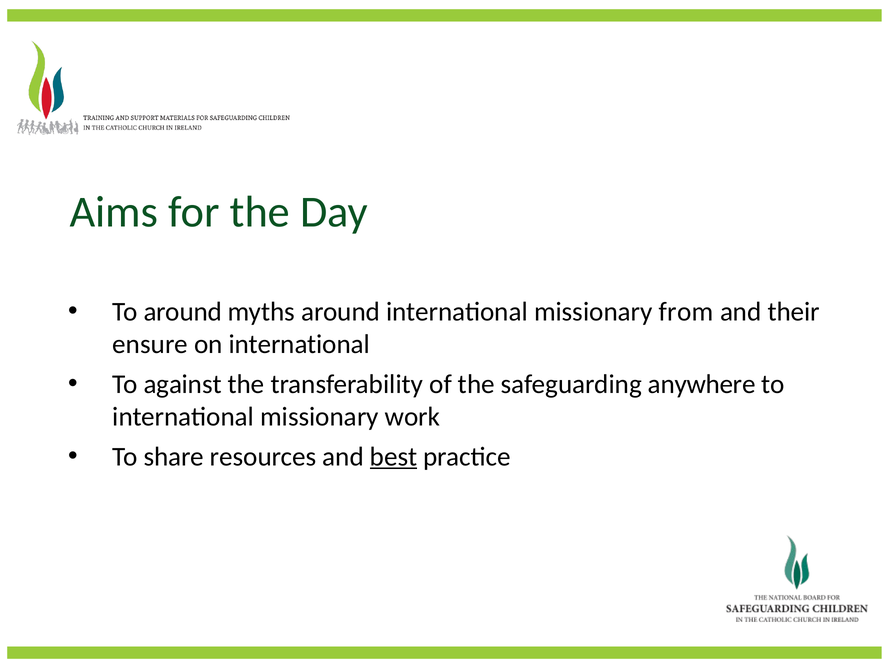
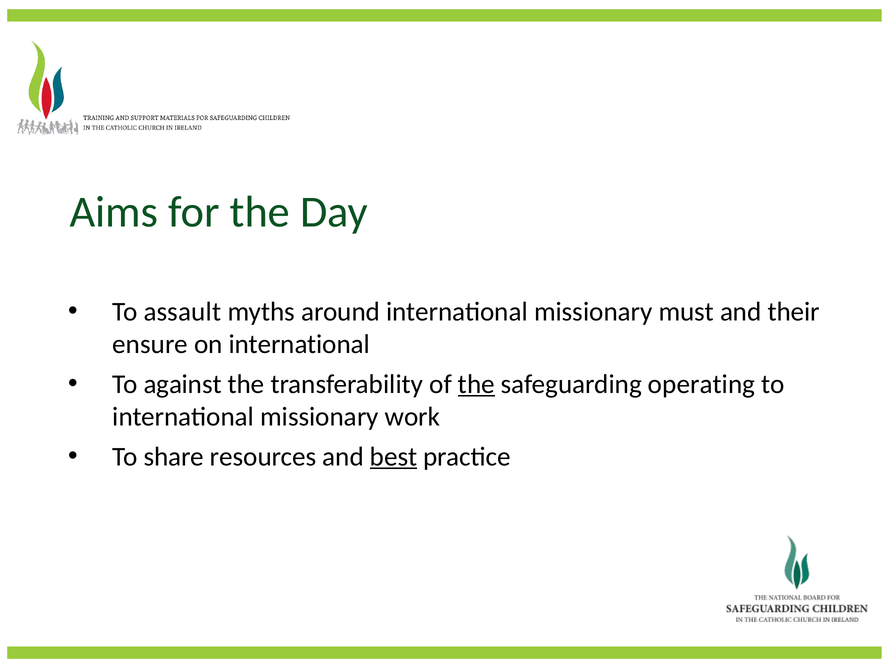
To around: around -> assault (182, 312)
from: from -> must (686, 312)
the underline: none -> present (476, 385)
anywhere: anywhere -> operating (702, 385)
